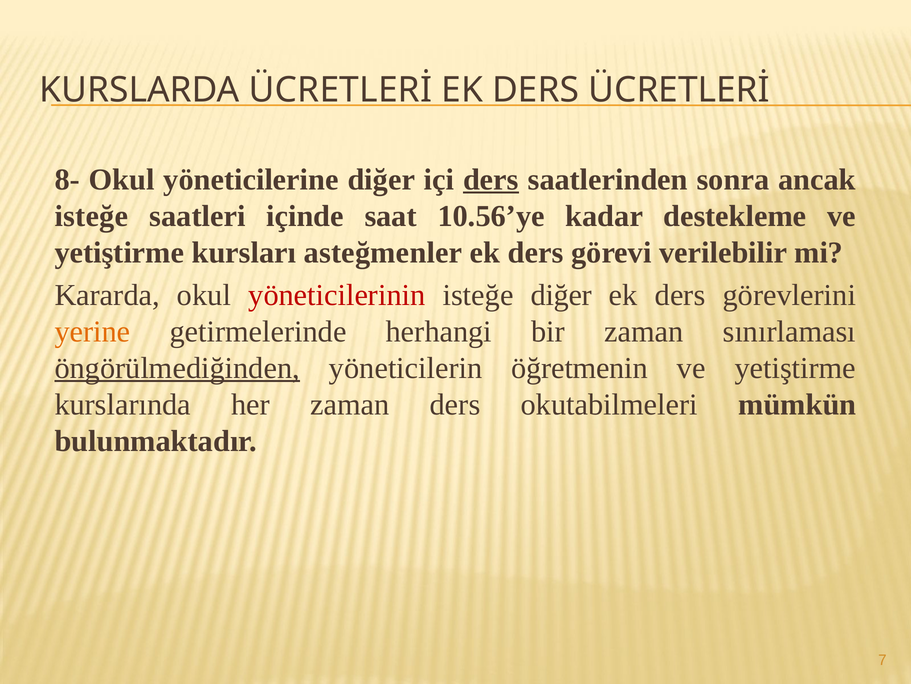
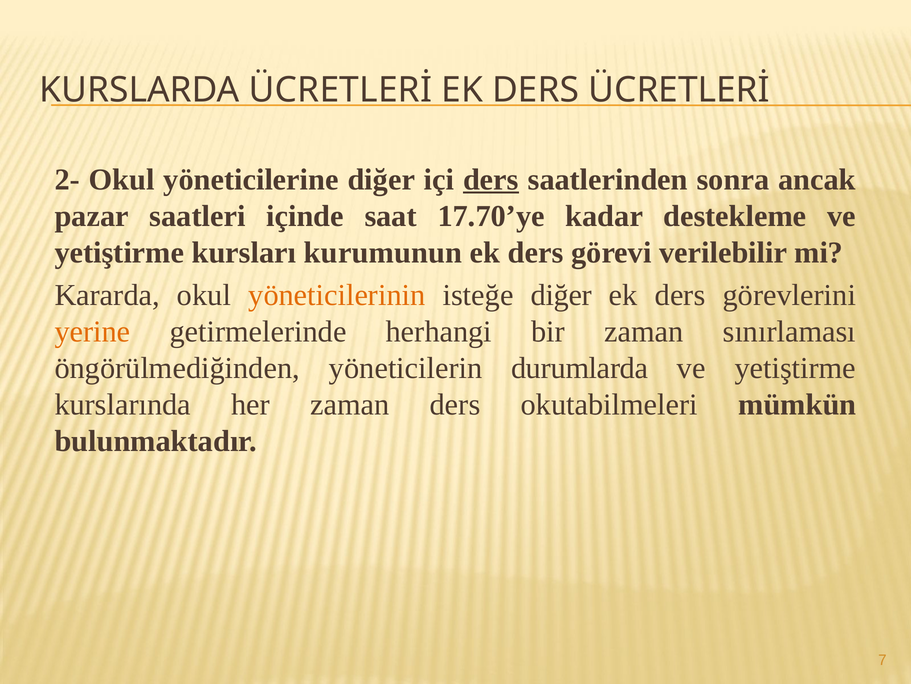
8-: 8- -> 2- (67, 179)
isteğe: isteğe -> pazar (92, 216)
10.56’ye: 10.56’ye -> 17.70’ye (491, 216)
asteğmenler: asteğmenler -> kurumunun (383, 252)
yöneticilerinin colour: red -> orange (337, 295)
öngörülmediğinden underline: present -> none (177, 368)
öğretmenin: öğretmenin -> durumlarda (580, 368)
